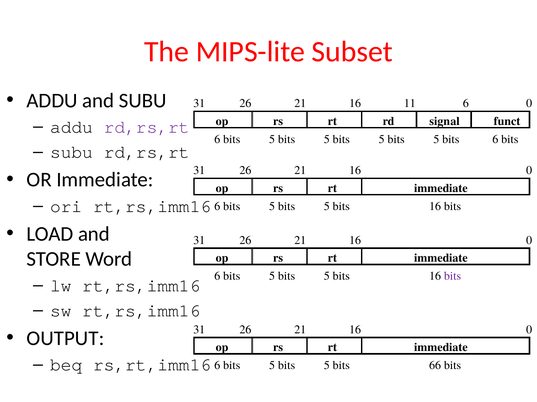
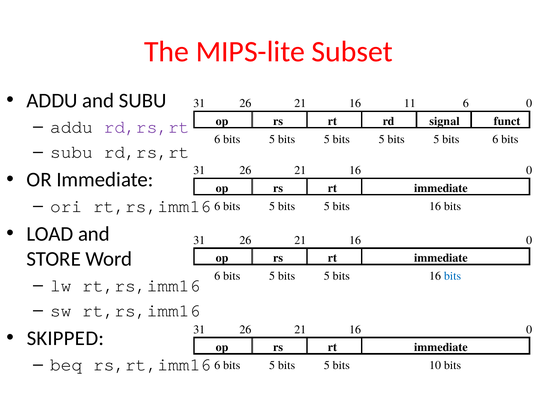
bits colour: purple -> blue (453, 276)
OUTPUT: OUTPUT -> SKIPPED (65, 339)
66: 66 -> 10 (435, 366)
